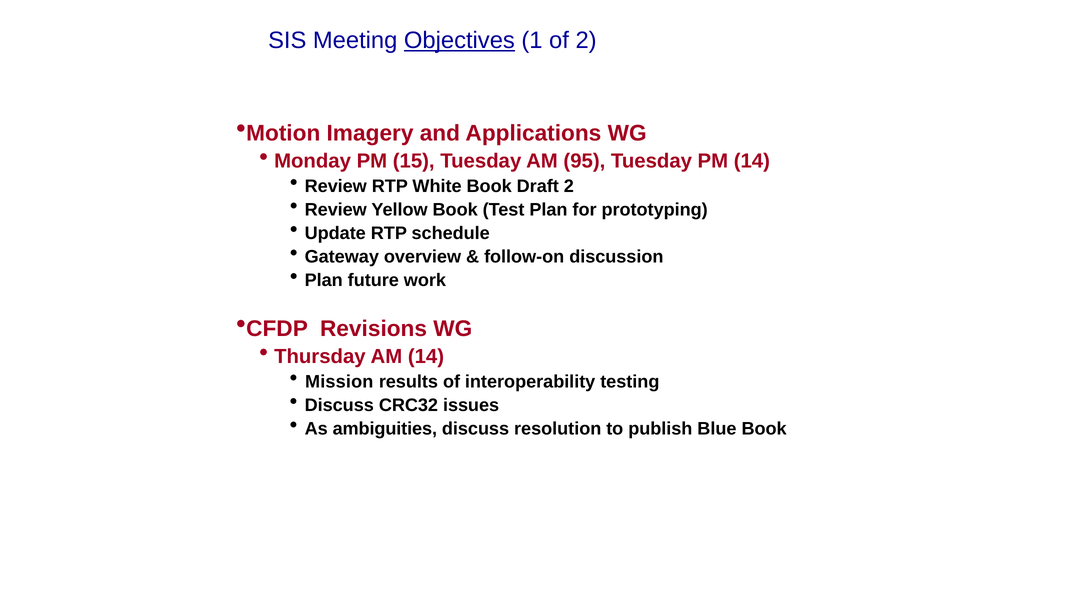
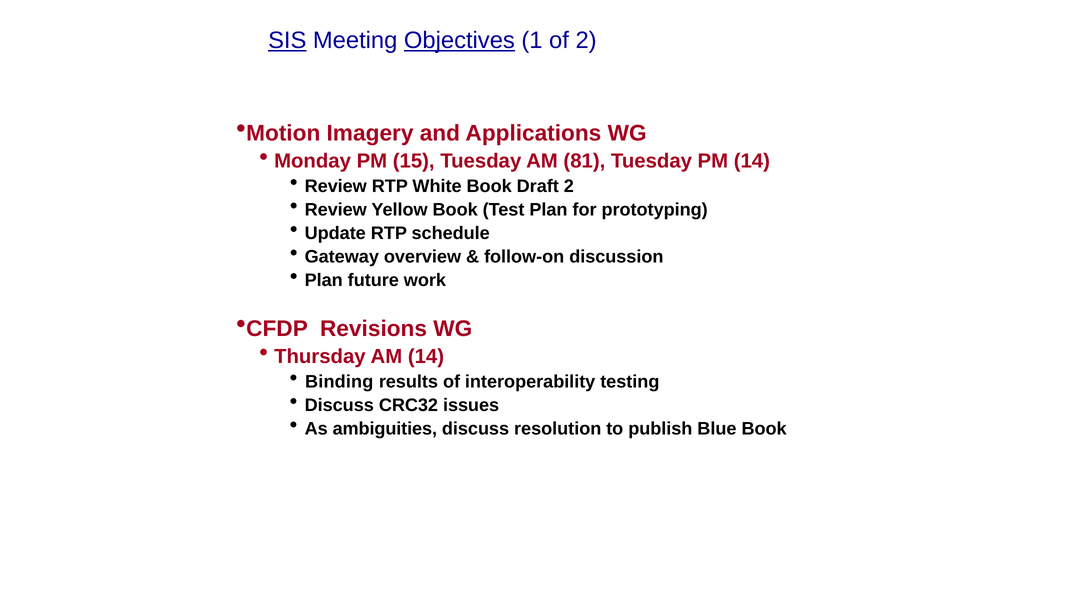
SIS underline: none -> present (287, 40)
95: 95 -> 81 (584, 161)
Mission: Mission -> Binding (339, 382)
